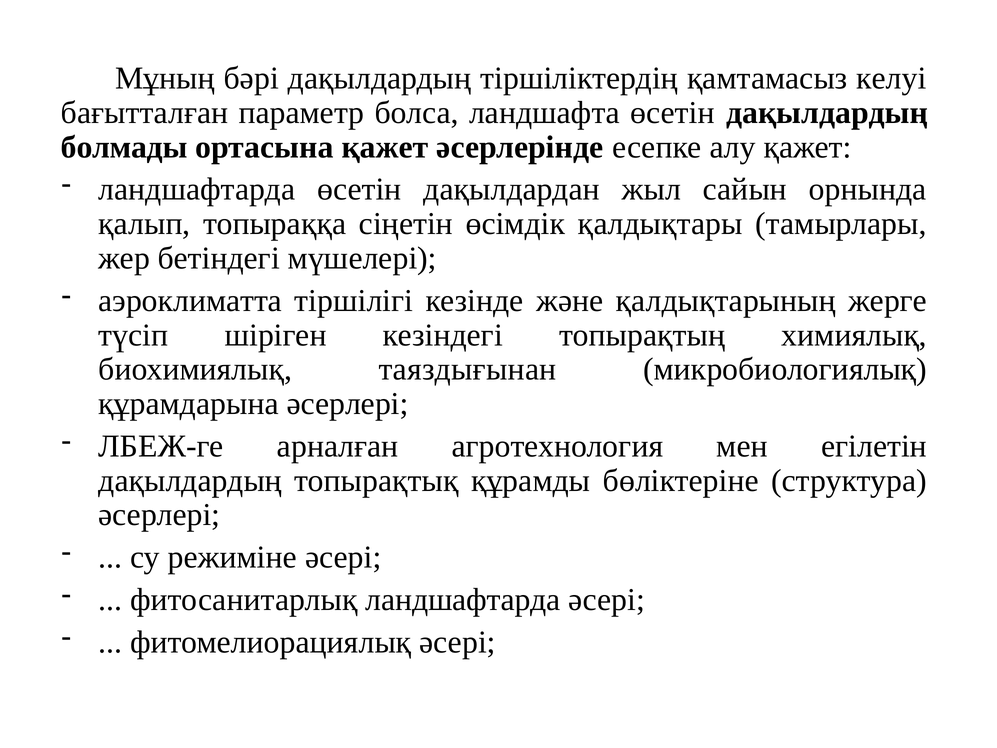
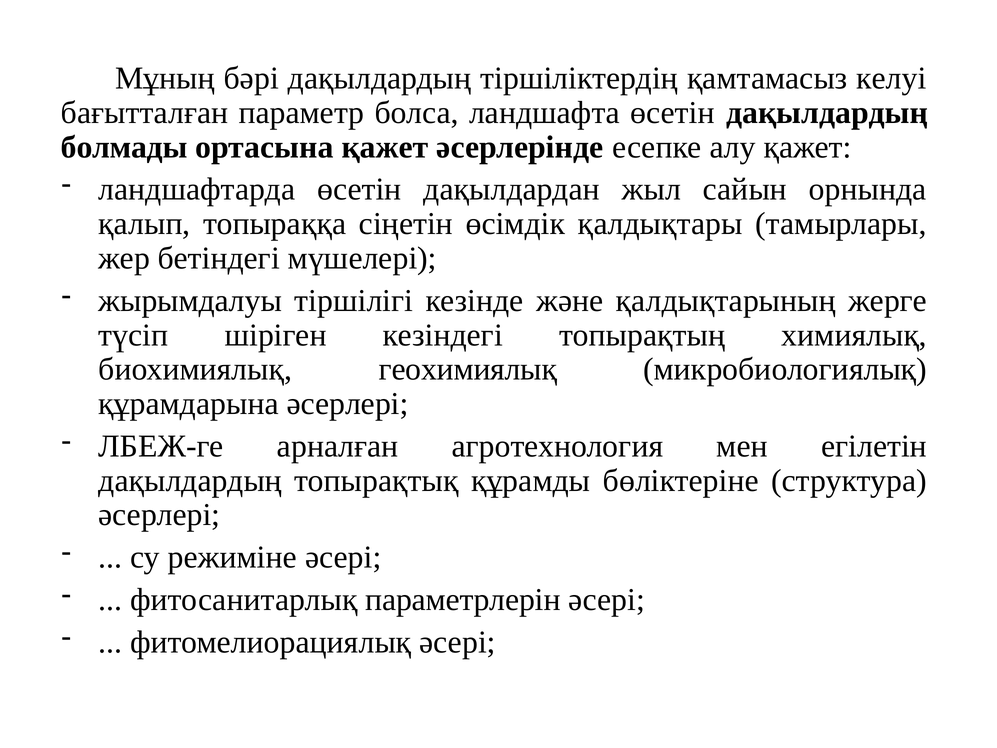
аэроклиматта: аэроклиматта -> жырымдалуы (190, 301)
таяздығынан: таяздығынан -> геохимиялық (468, 369)
фитосанитарлық ландшафтарда: ландшафтарда -> параметрлерін (463, 600)
